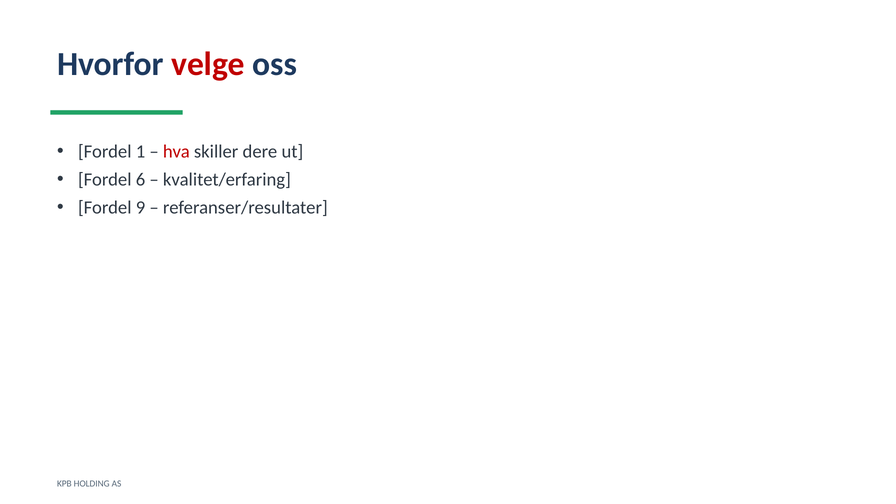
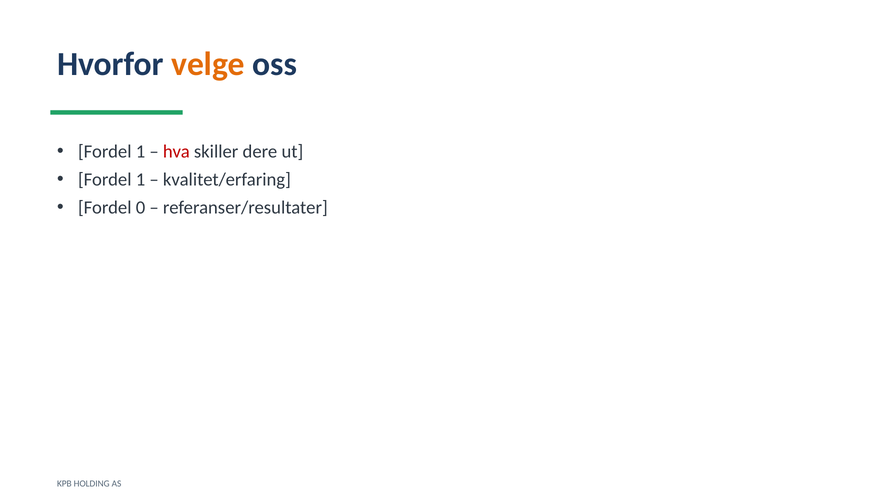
velge colour: red -> orange (208, 64)
6: 6 -> 1 (141, 180)
9: 9 -> 0 (141, 208)
